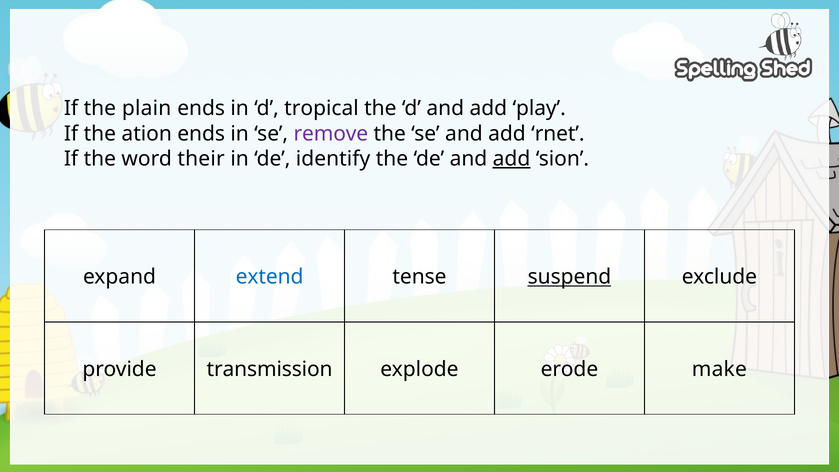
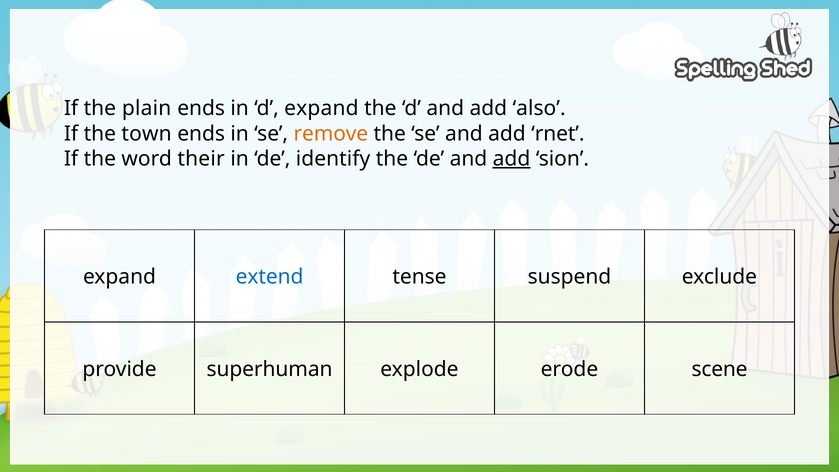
d tropical: tropical -> expand (321, 108)
play: play -> also (539, 108)
ation: ation -> town (147, 134)
remove colour: purple -> orange (331, 134)
suspend underline: present -> none (569, 277)
transmission: transmission -> superhuman (270, 369)
make: make -> scene (720, 369)
